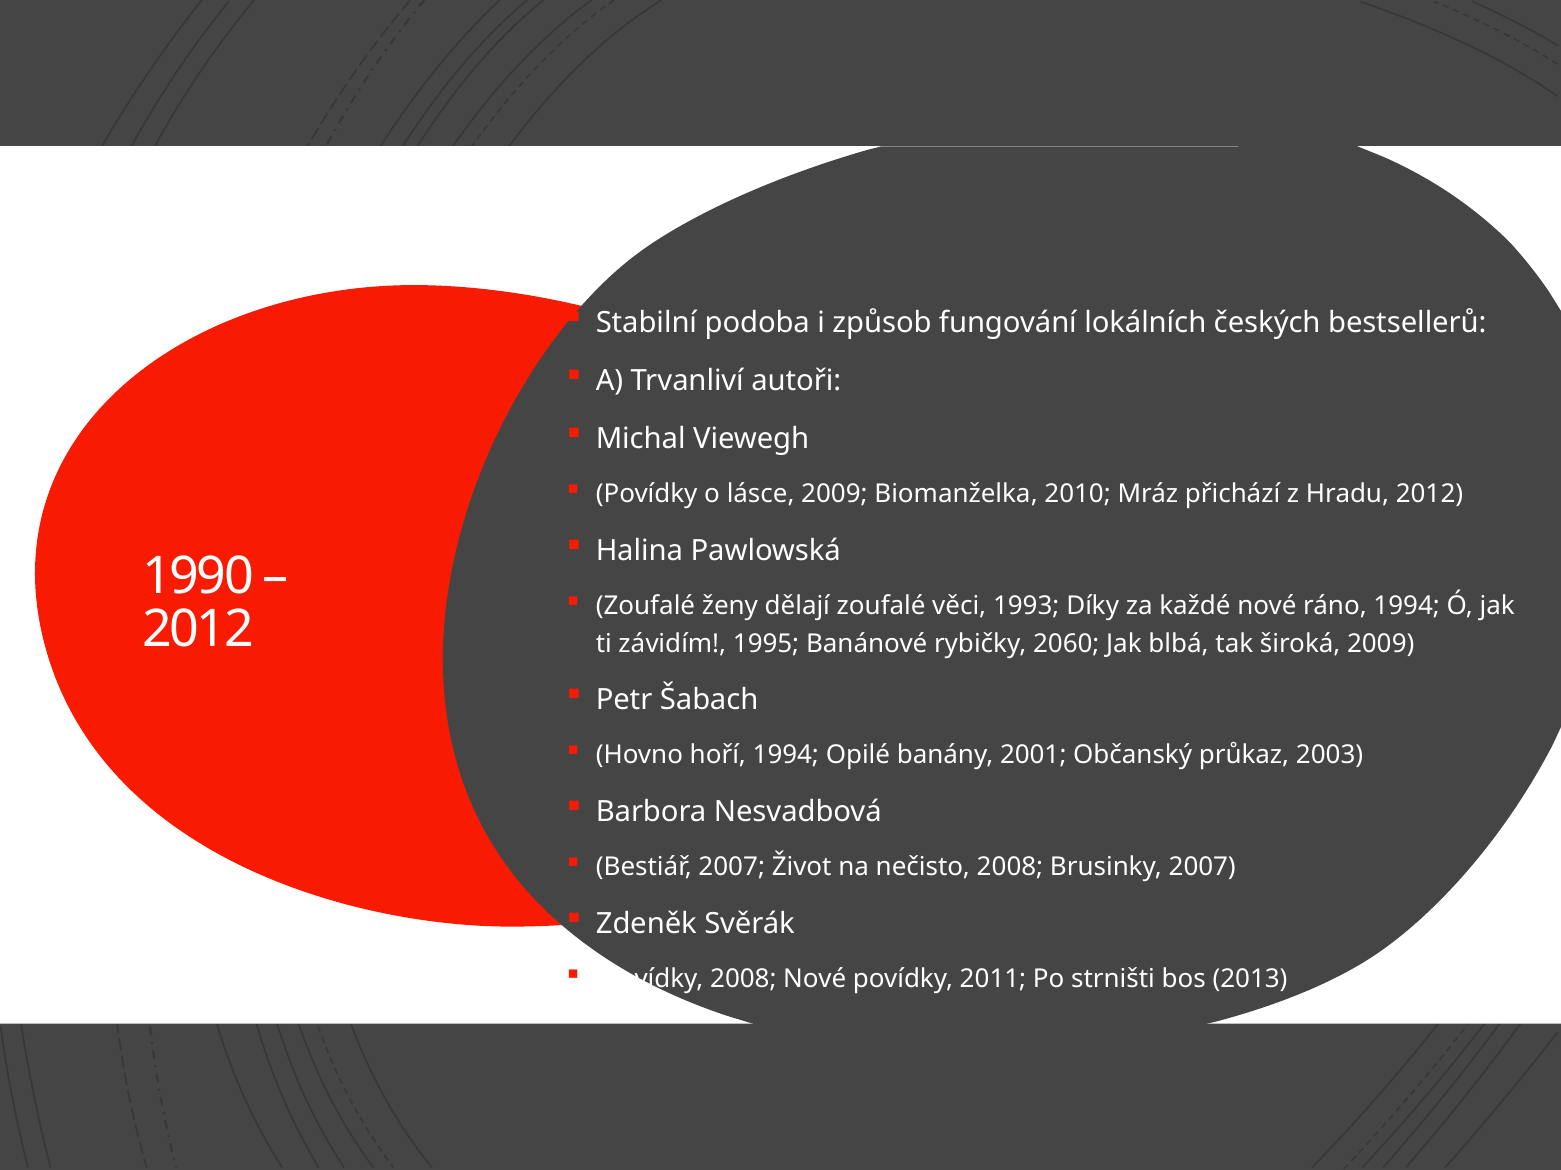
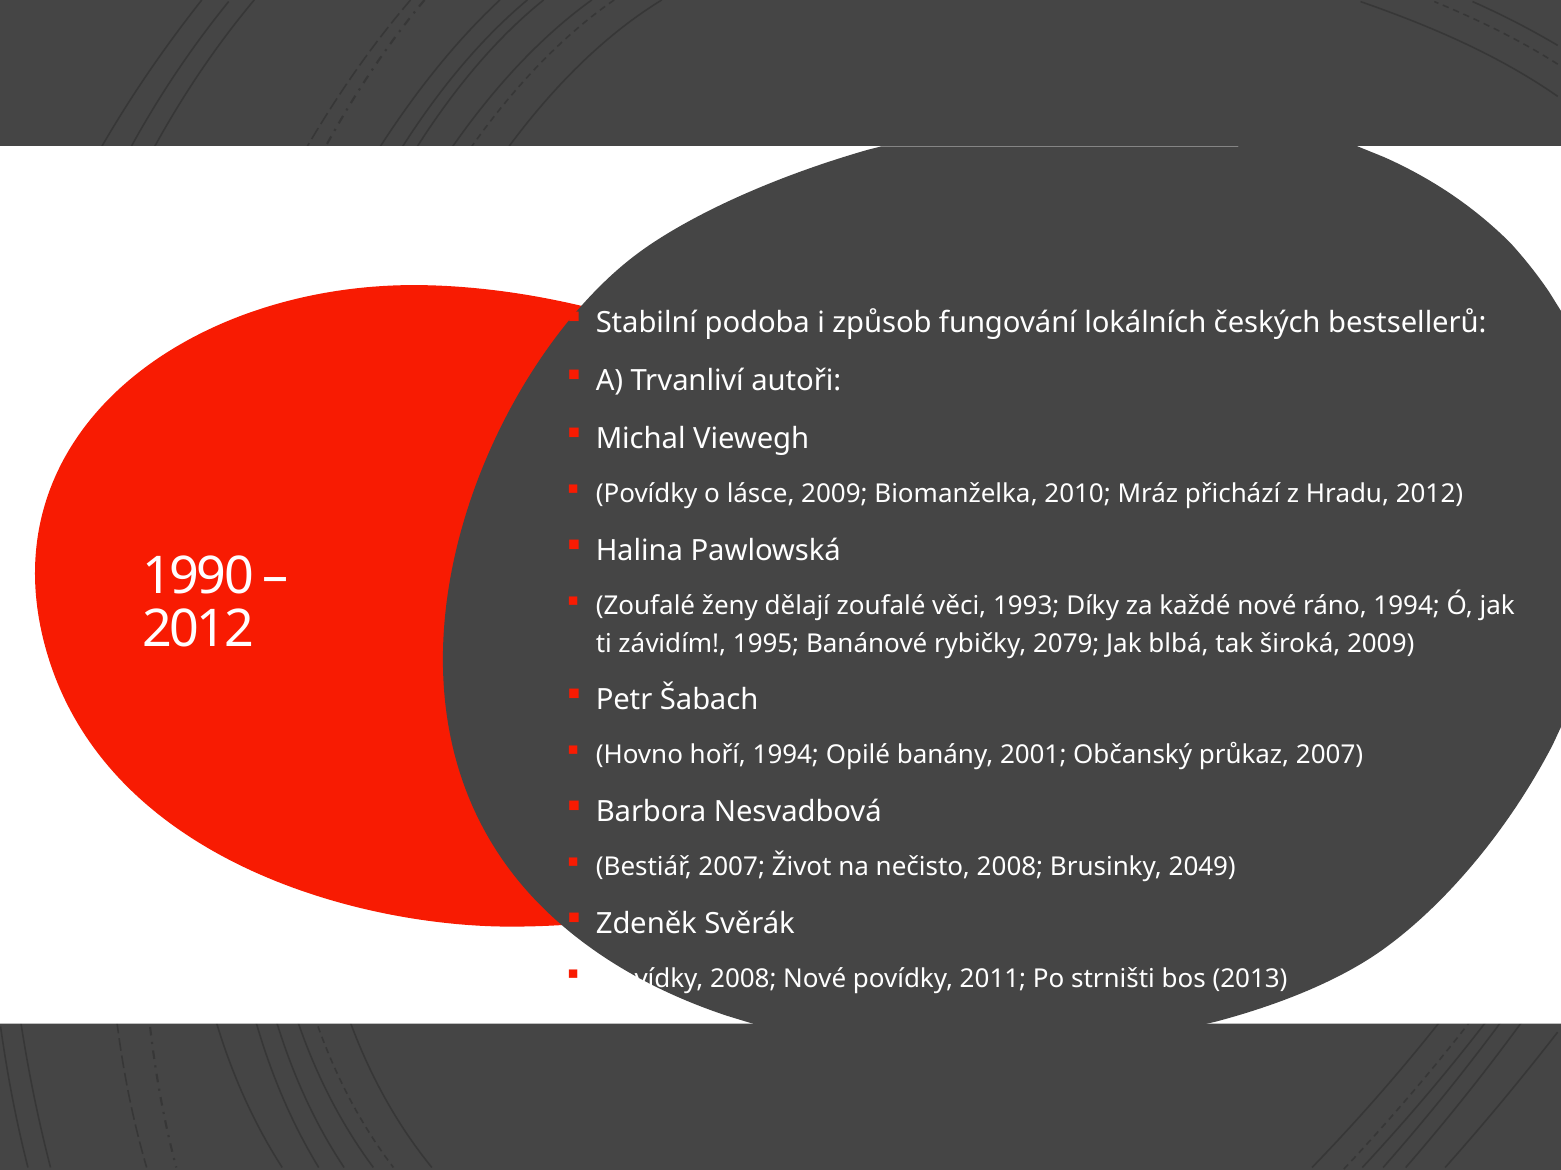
2060: 2060 -> 2079 (1066, 644)
průkaz 2003: 2003 -> 2007 (1330, 756)
Brusinky 2007: 2007 -> 2049 (1202, 868)
